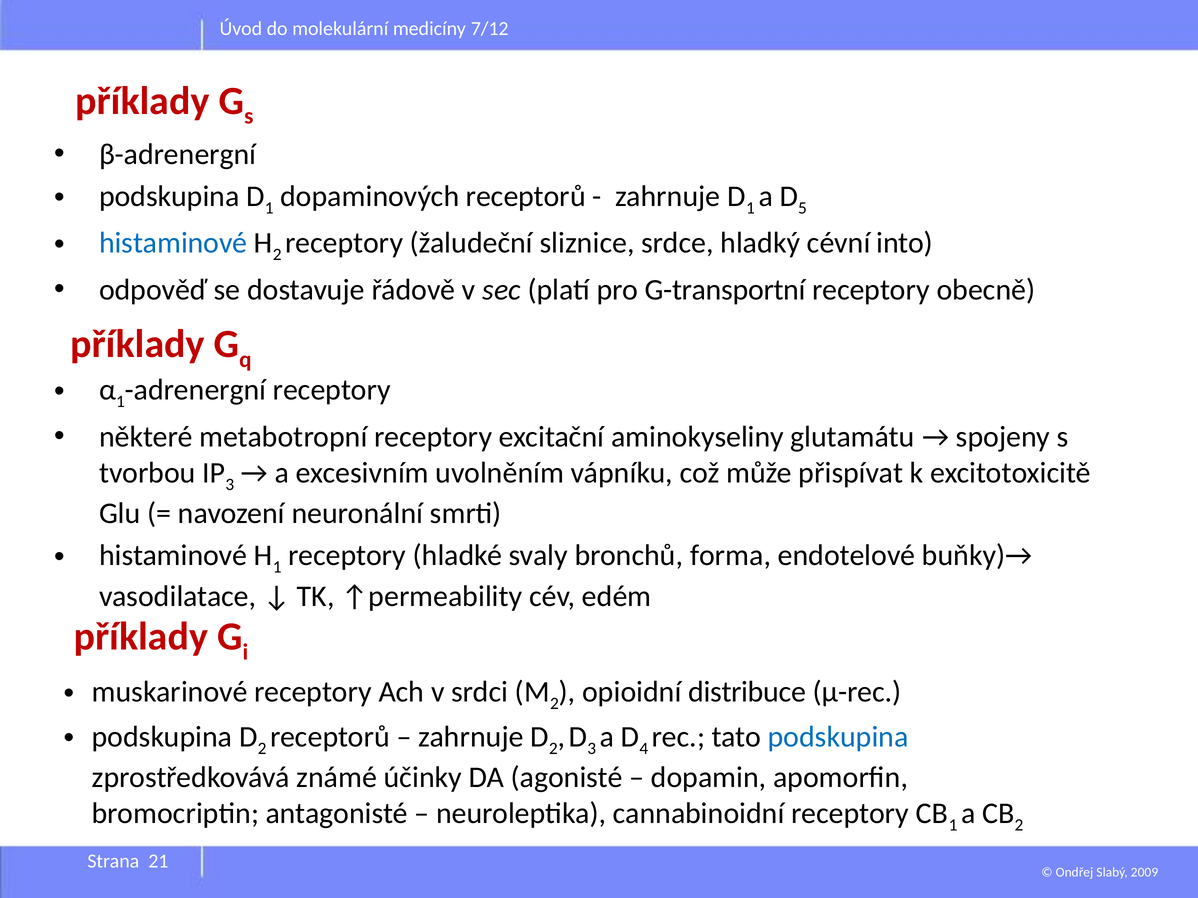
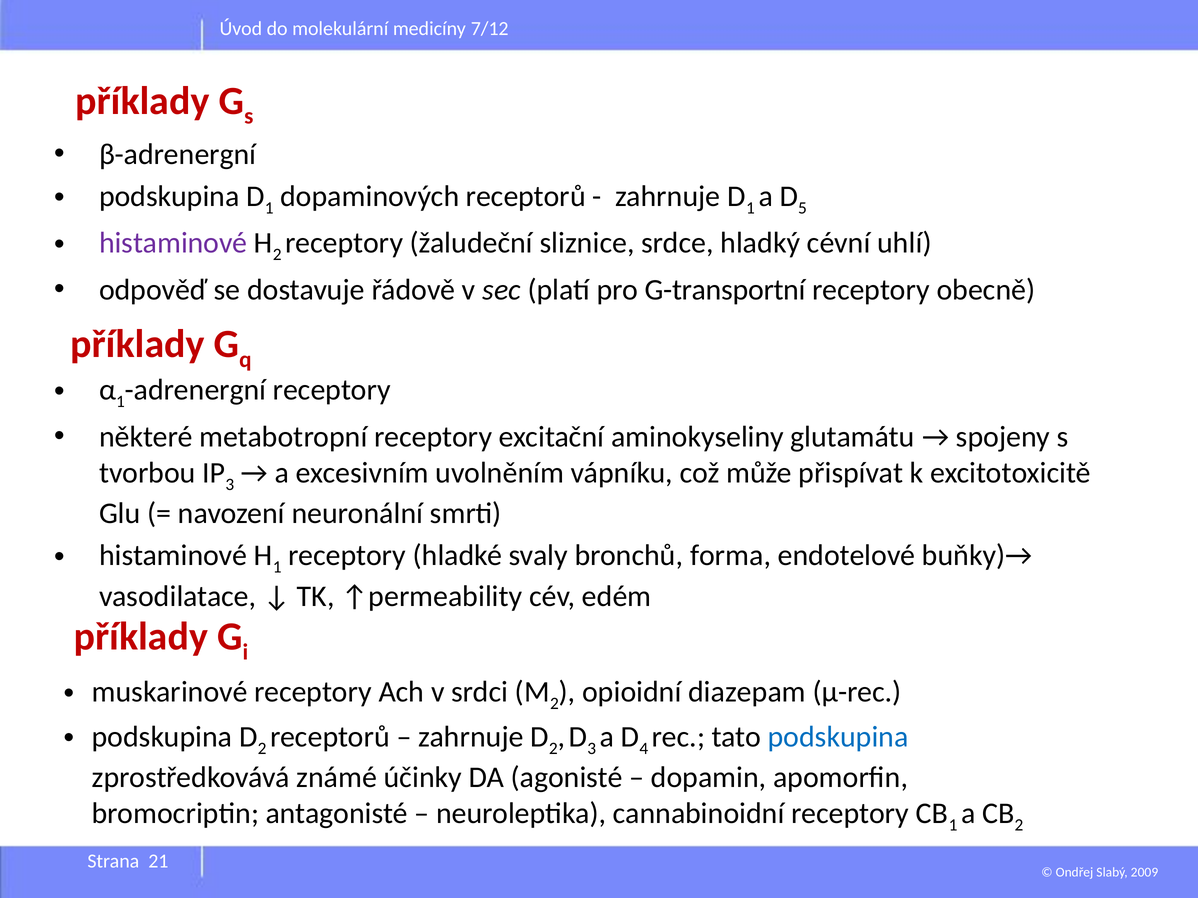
histaminové colour: blue -> purple (173, 243)
into: into -> uhlí (904, 243)
distribuce: distribuce -> diazepam (747, 692)
